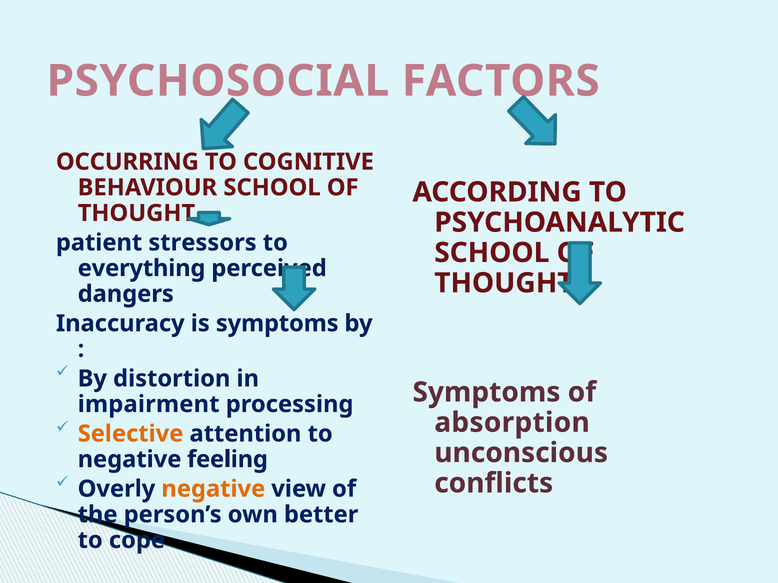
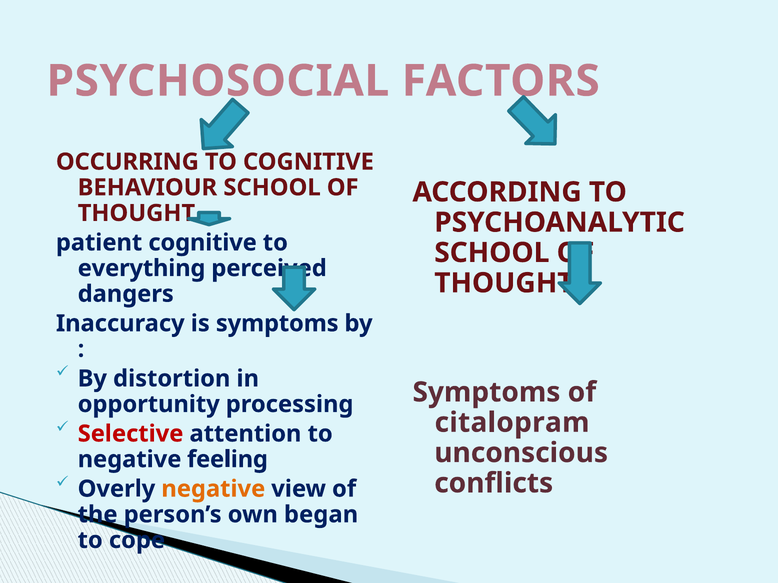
patient stressors: stressors -> cognitive (203, 243)
impairment: impairment -> opportunity (149, 405)
absorption: absorption -> citalopram (512, 423)
Selective colour: orange -> red (131, 434)
better: better -> began (321, 515)
